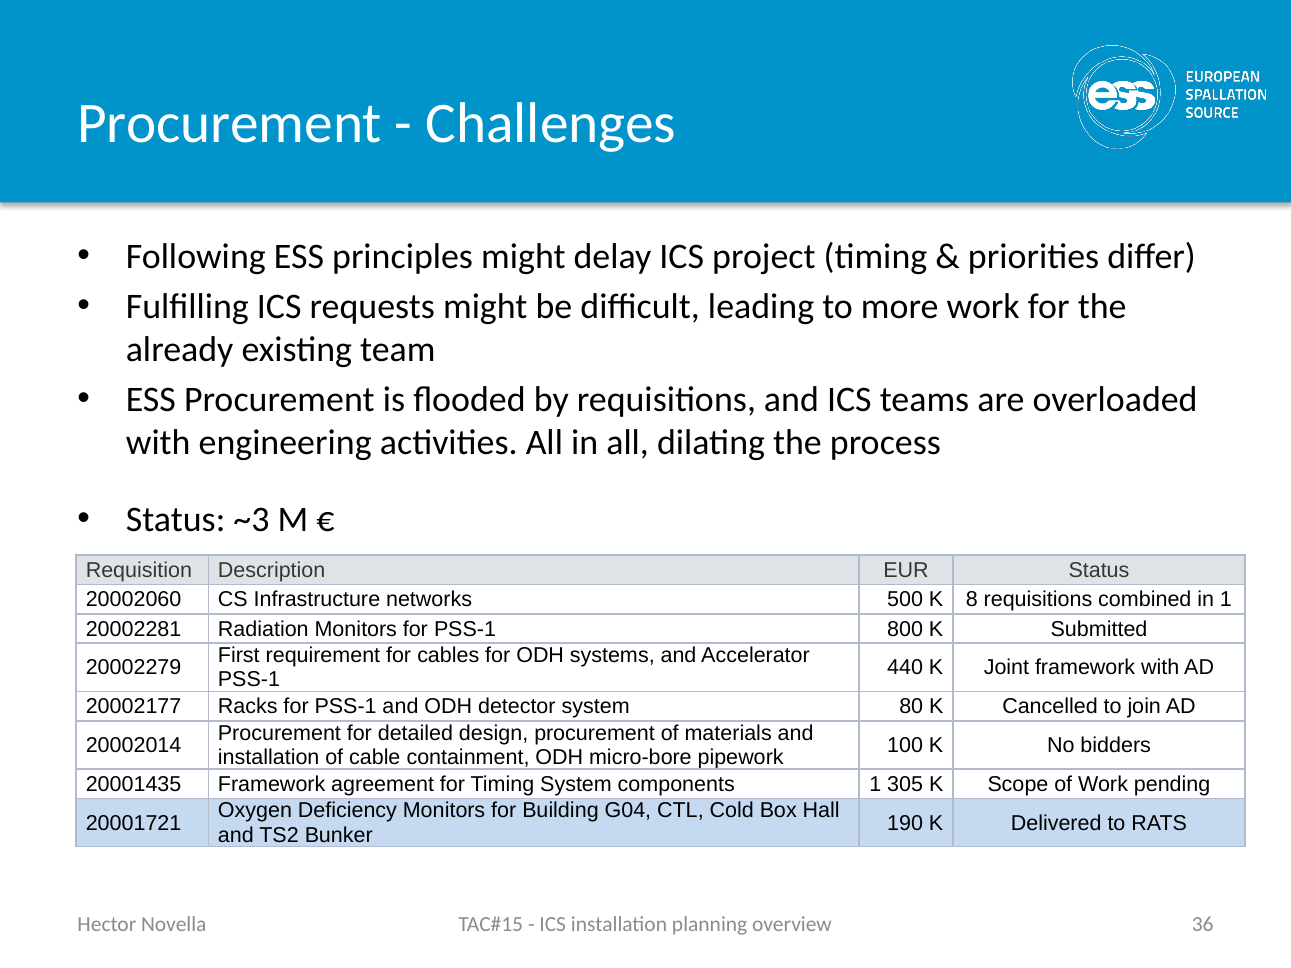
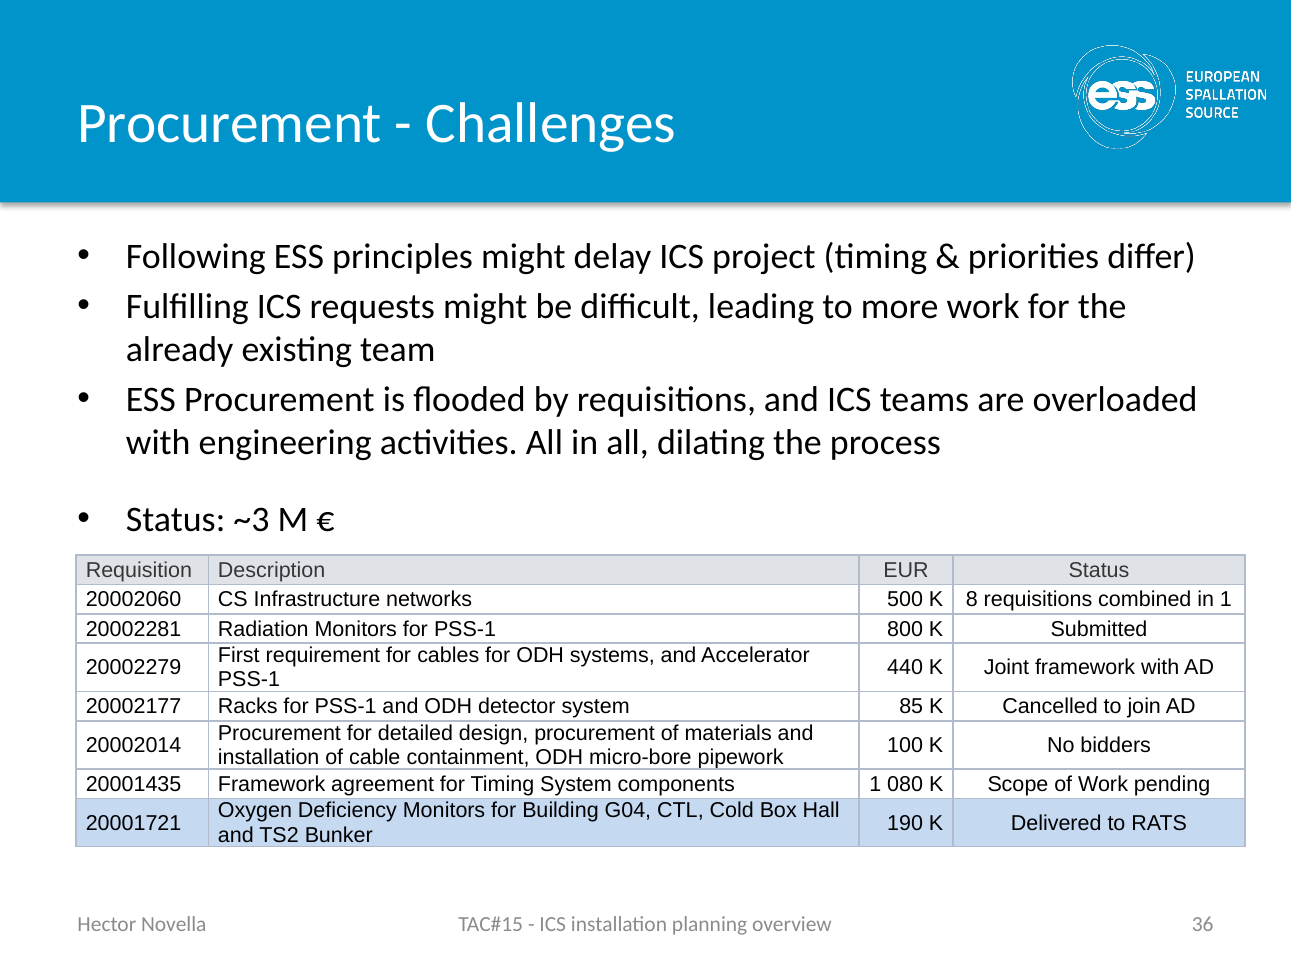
80: 80 -> 85 (911, 707)
305: 305 -> 080 (905, 784)
